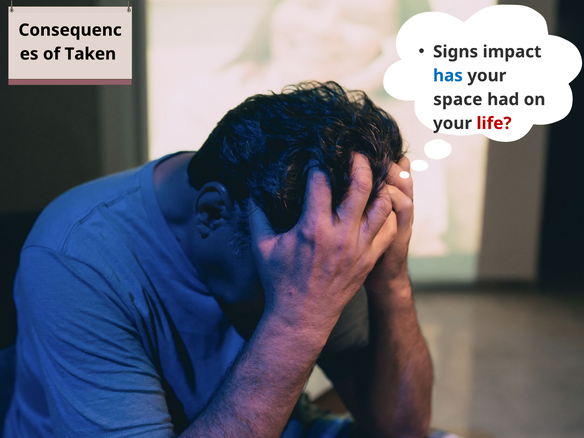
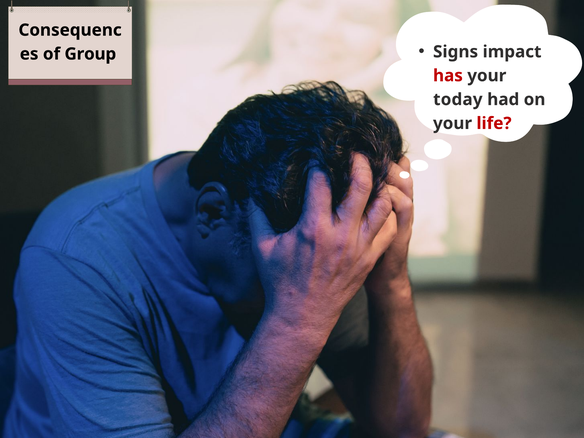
Taken: Taken -> Group (90, 54)
has colour: blue -> red (448, 76)
space: space -> today (458, 100)
